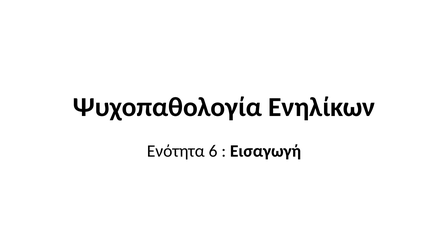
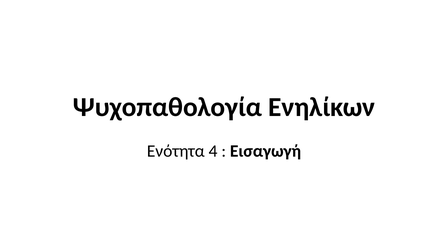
6: 6 -> 4 (213, 151)
